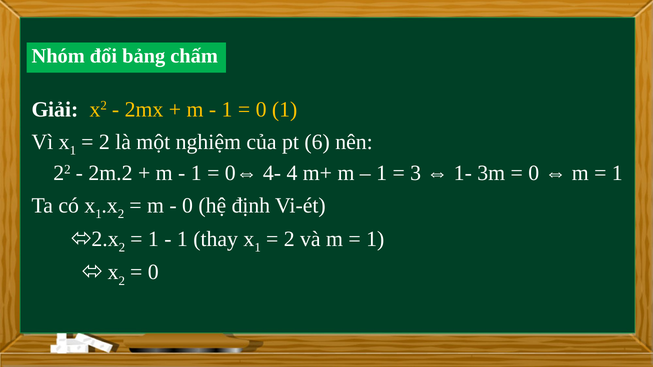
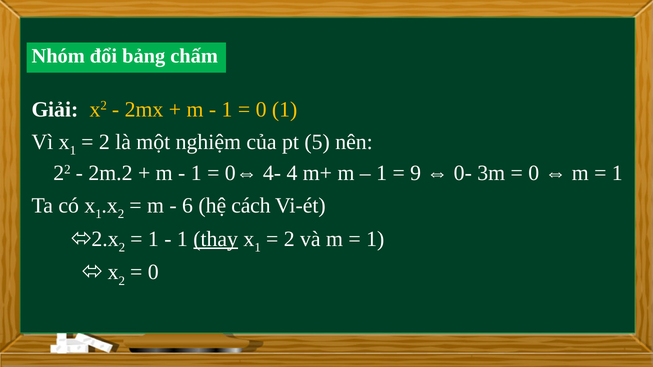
6: 6 -> 5 (317, 142)
3: 3 -> 9 (416, 173)
1-: 1- -> 0- (463, 173)
0: 0 -> 6 (188, 206)
định: định -> cách (251, 206)
thay underline: none -> present (216, 239)
